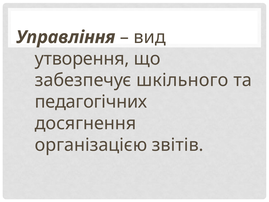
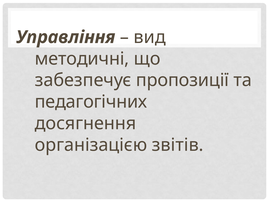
утворення: утворення -> методичні (82, 59)
шкільного: шкільного -> пропозиції (182, 80)
